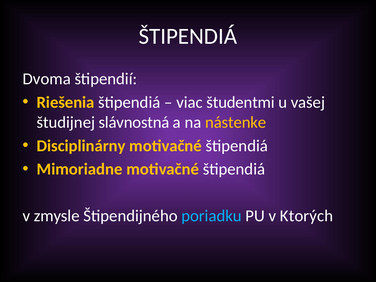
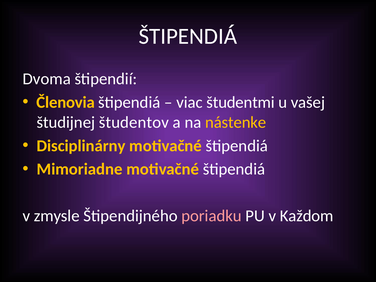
Riešenia: Riešenia -> Členovia (66, 102)
slávnostná: slávnostná -> študentov (134, 122)
poriadku colour: light blue -> pink (211, 216)
Ktorých: Ktorých -> Každom (307, 216)
